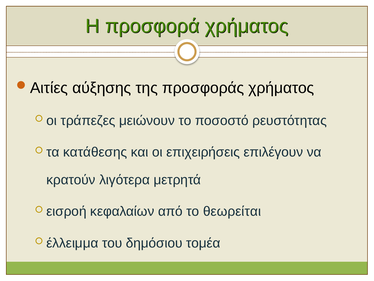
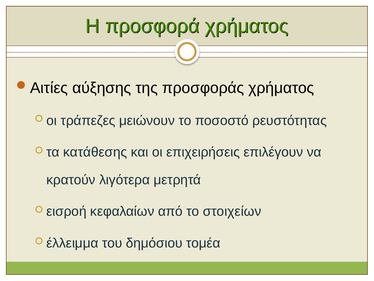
θεωρείται: θεωρείται -> στοιχείων (232, 211)
